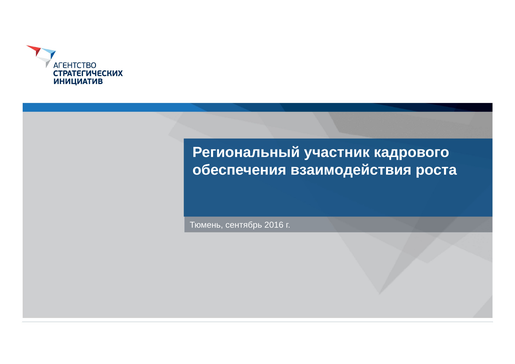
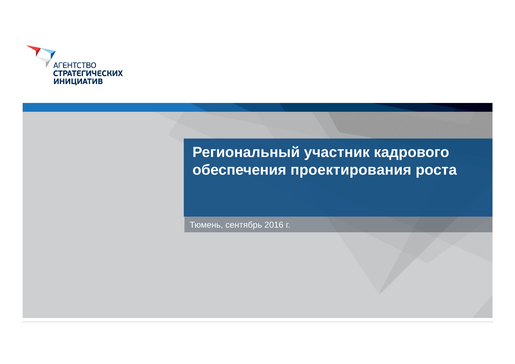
взаимодействия: взаимодействия -> проектирования (351, 170)
